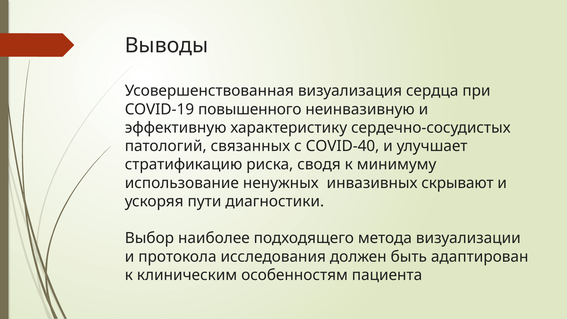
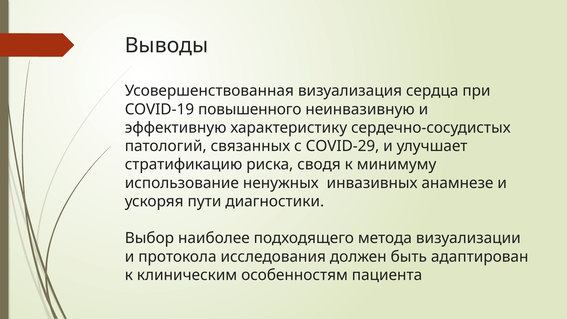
COVID-40: COVID-40 -> COVID-29 (342, 146)
скрывают: скрывают -> анамнезе (457, 183)
